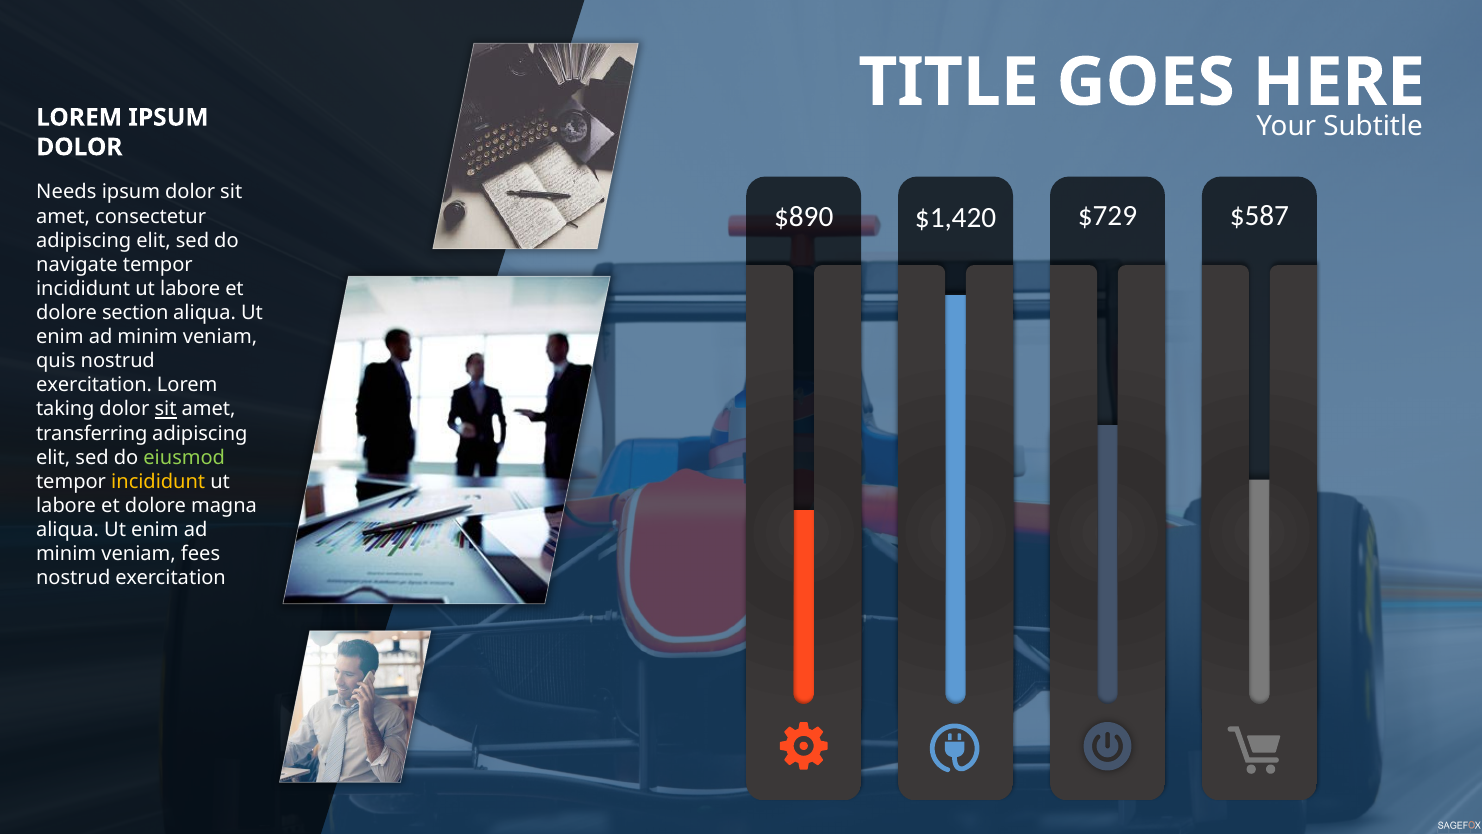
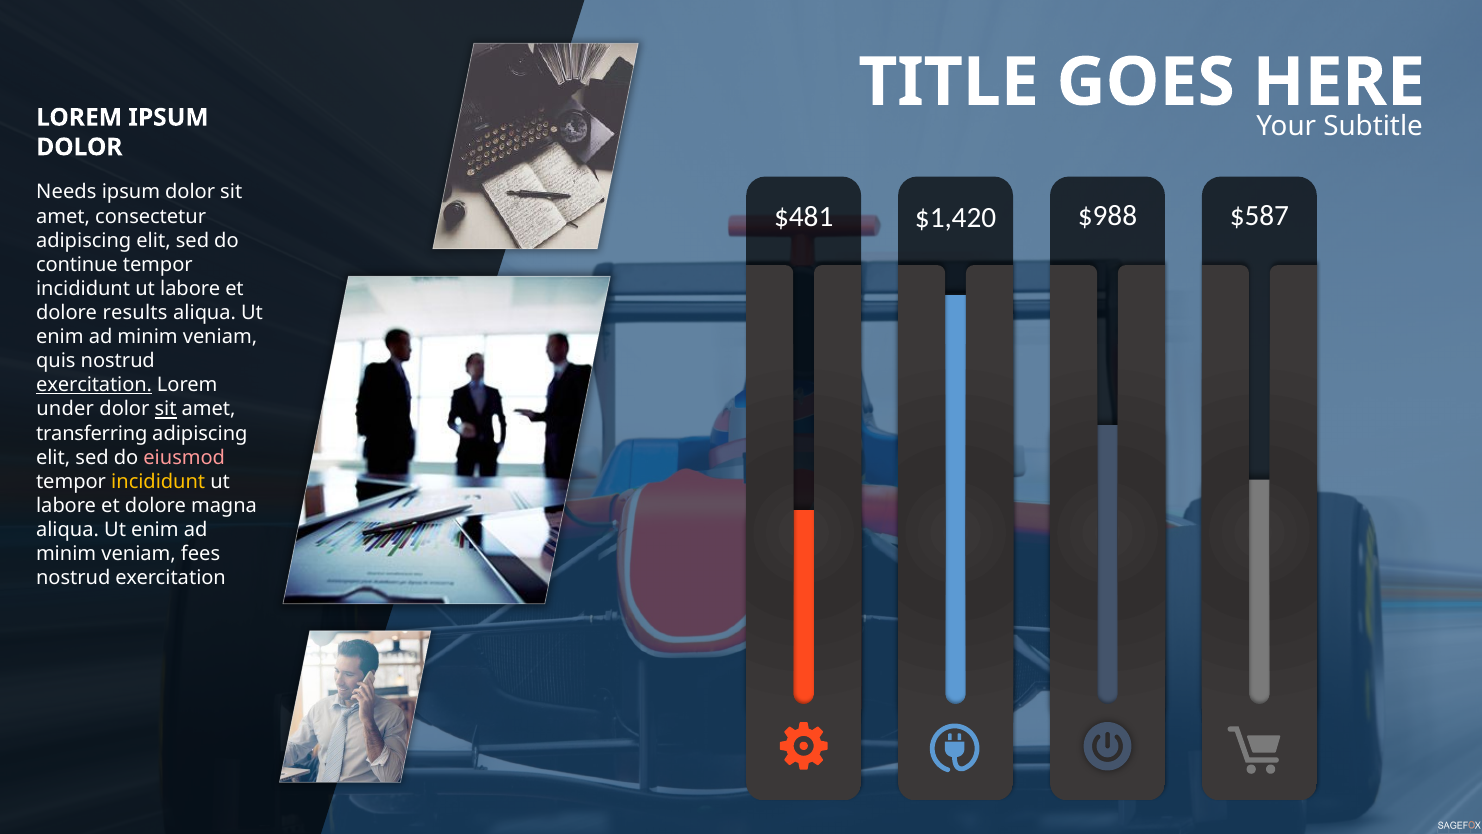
$890: $890 -> $481 (804, 216)
$729: $729 -> $988 (1107, 216)
navigate: navigate -> continue (77, 265)
section: section -> results (135, 313)
exercitation underline: none -> present (94, 385)
taking: taking -> under (65, 409)
eiusmod colour: light green -> pink (184, 457)
